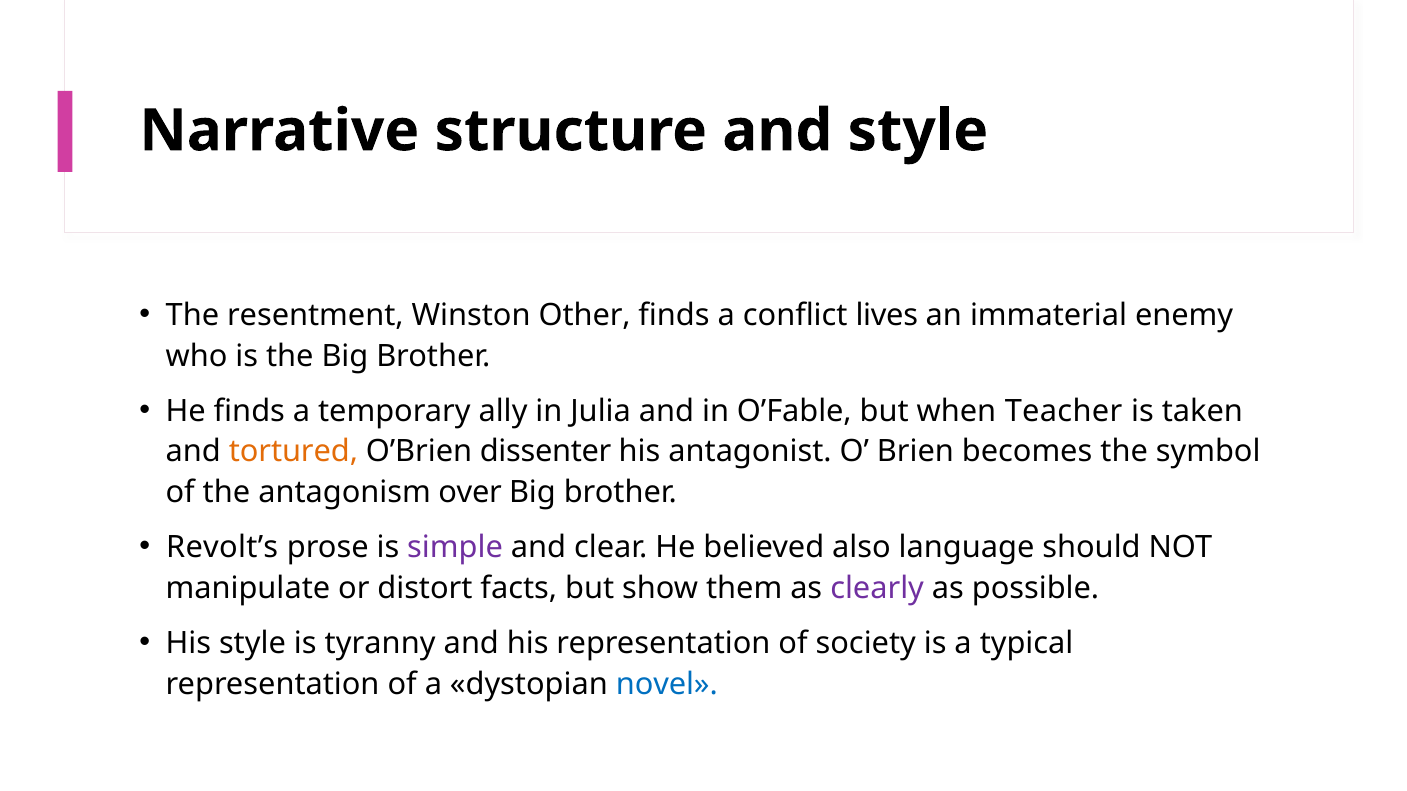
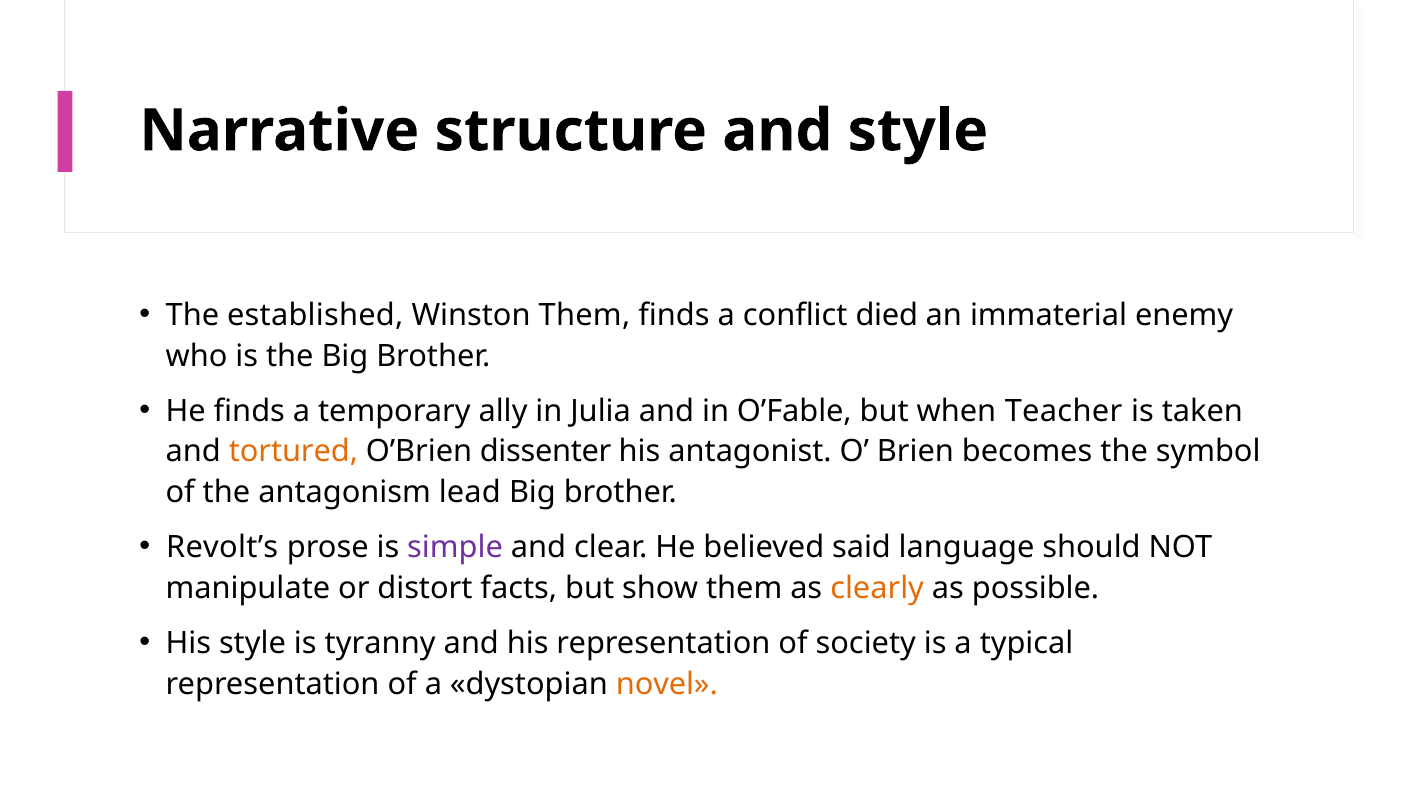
resentment: resentment -> established (315, 316)
Winston Other: Other -> Them (584, 316)
lives: lives -> died (887, 316)
over: over -> lead (470, 493)
also: also -> said (862, 548)
clearly colour: purple -> orange (877, 588)
novel colour: blue -> orange (667, 684)
